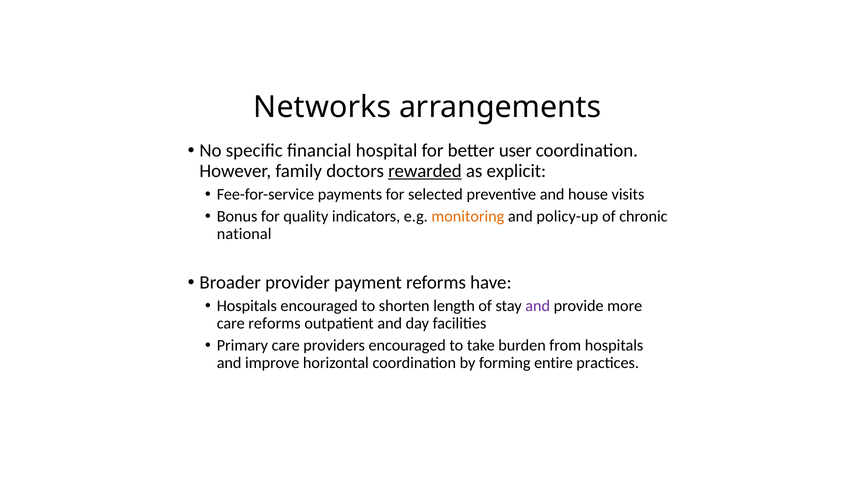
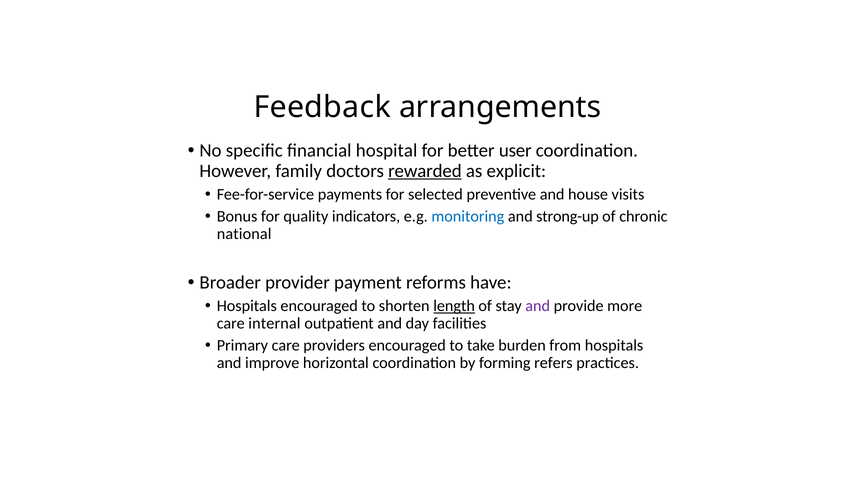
Networks: Networks -> Feedback (322, 107)
monitoring colour: orange -> blue (468, 216)
policy-up: policy-up -> strong-up (568, 216)
length underline: none -> present (454, 306)
care reforms: reforms -> internal (274, 323)
entire: entire -> refers (553, 363)
